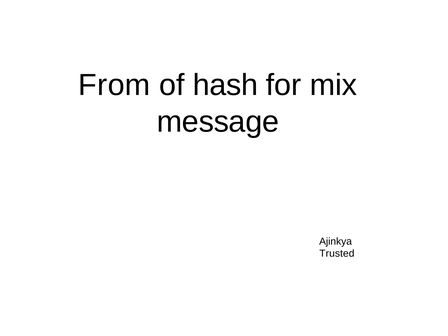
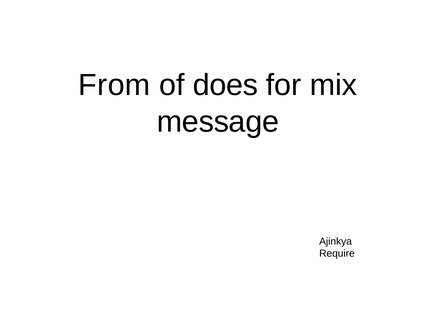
hash: hash -> does (225, 85)
Trusted: Trusted -> Require (337, 253)
